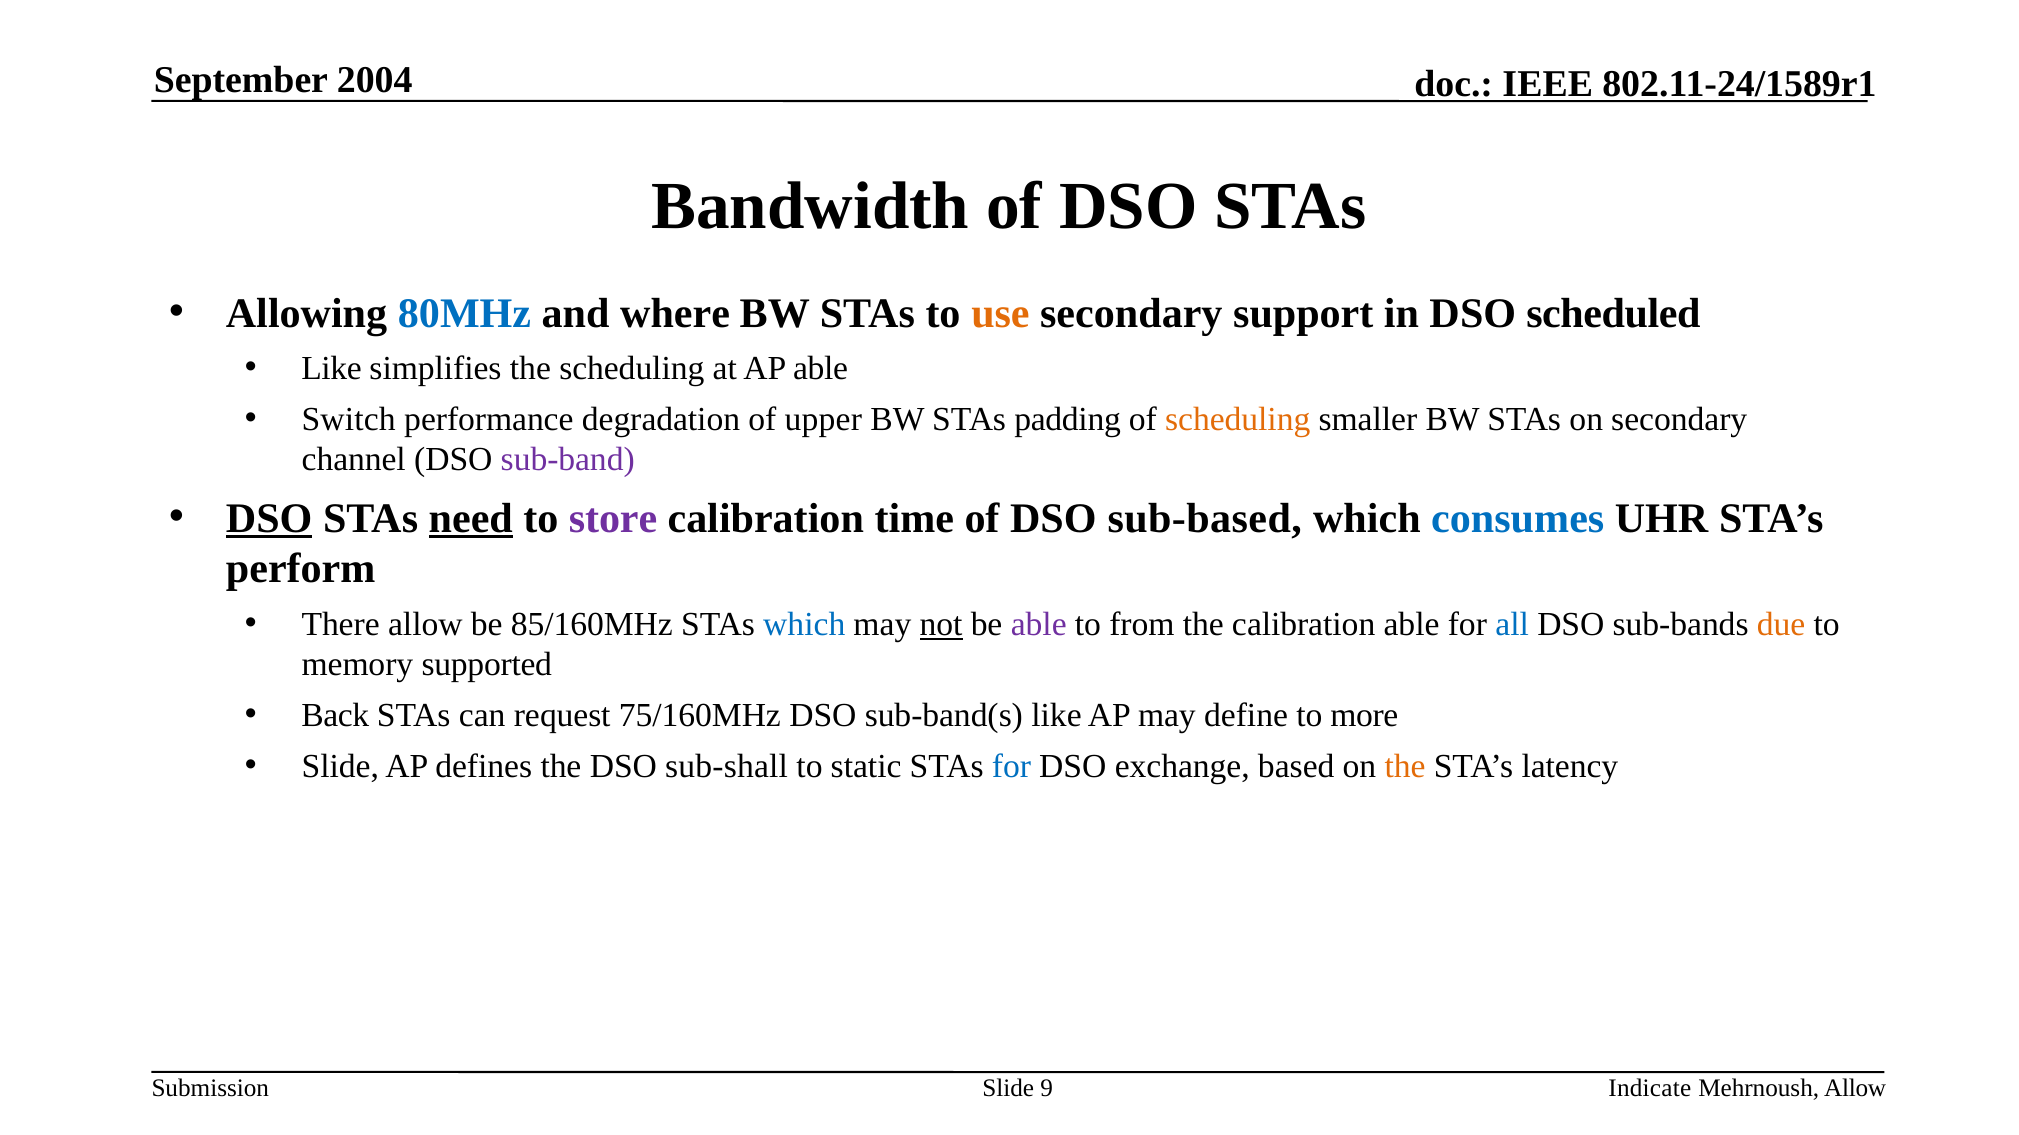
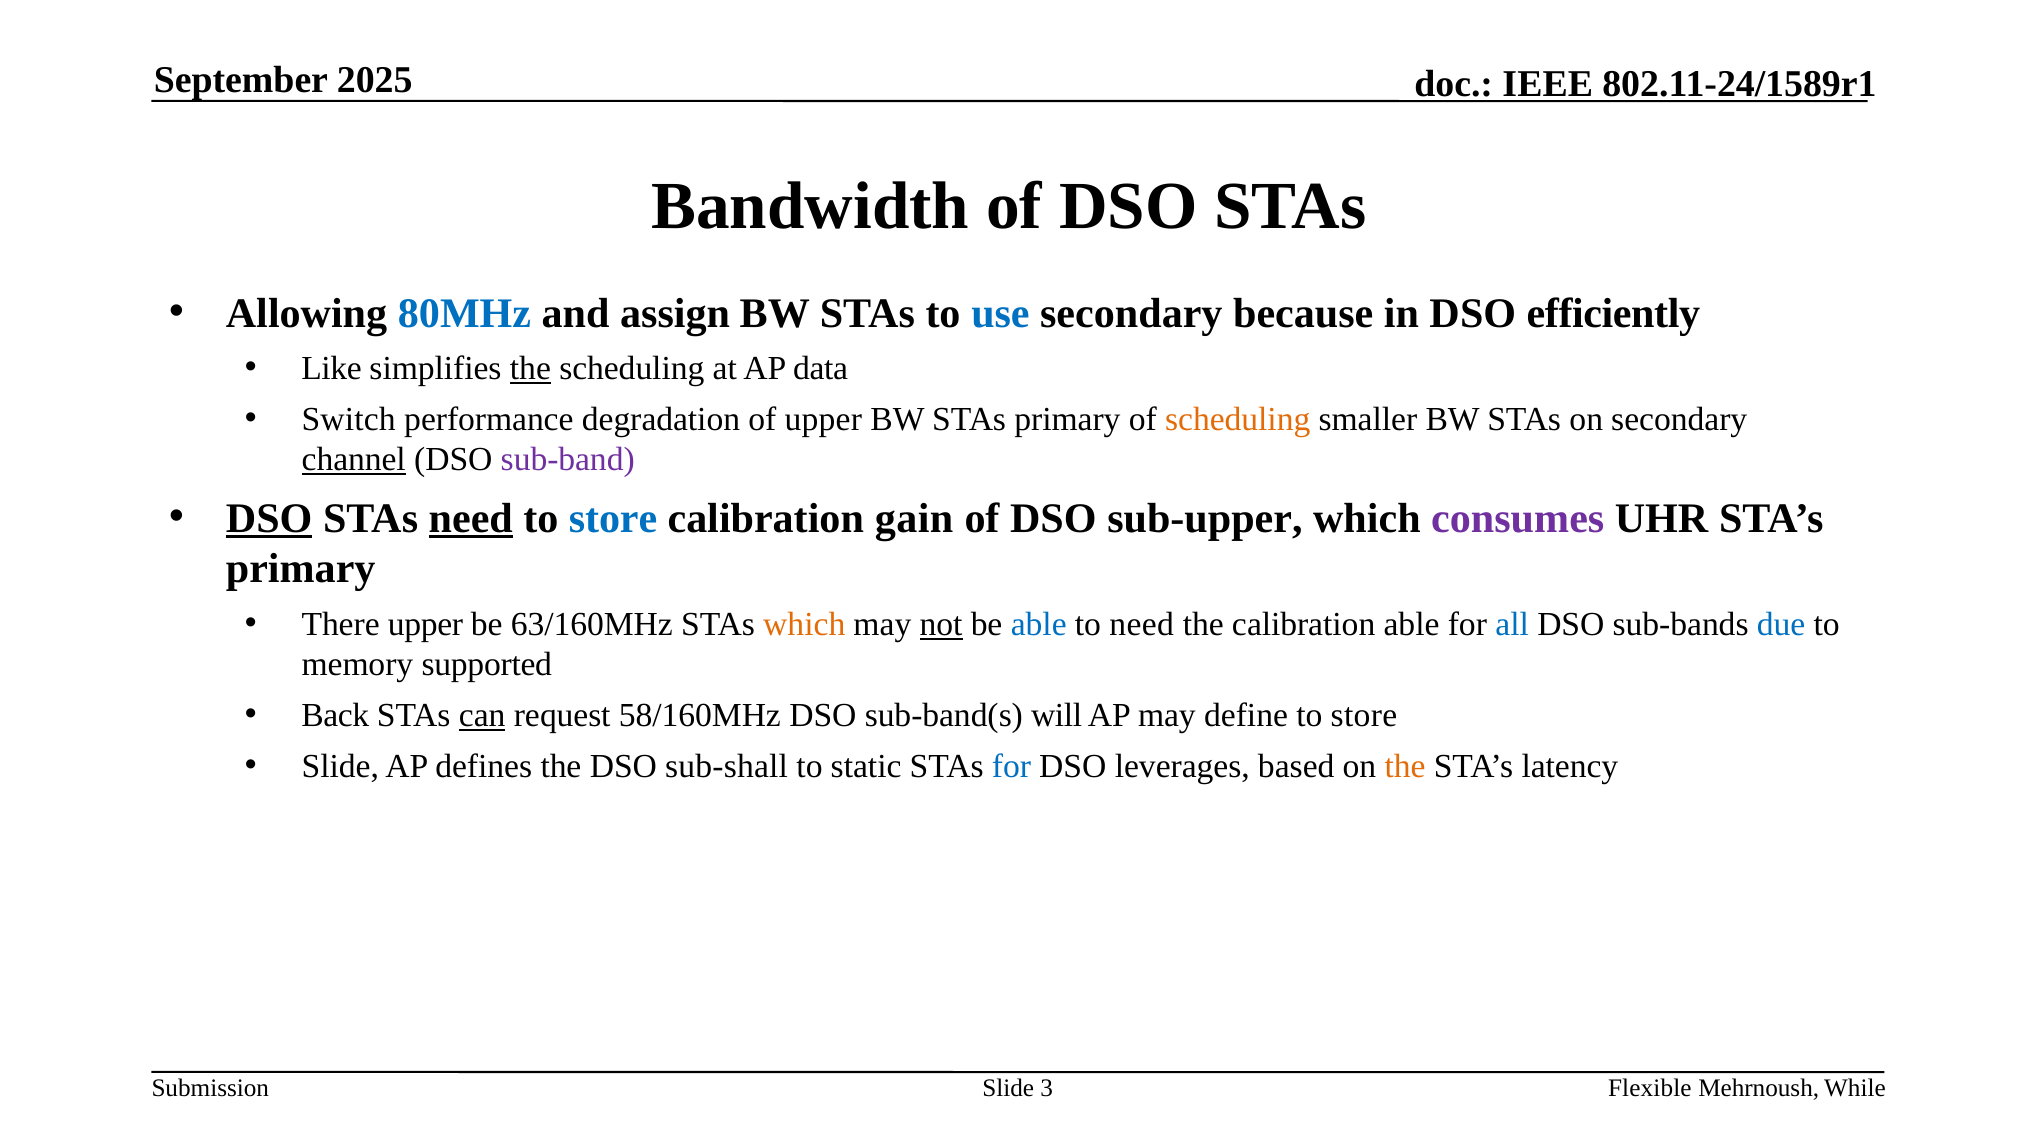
2004: 2004 -> 2025 (375, 80)
where: where -> assign (675, 313)
use colour: orange -> blue (1000, 313)
support: support -> because (1303, 313)
scheduled: scheduled -> efficiently (1613, 313)
the underline: none -> present (530, 369)
AP able: able -> data (821, 369)
STAs padding: padding -> primary (1067, 420)
channel underline: none -> present (354, 460)
store colour: purple -> blue (613, 519)
time: time -> gain (914, 519)
sub-based: sub-based -> sub-upper (1205, 519)
consumes colour: blue -> purple (1518, 519)
perform: perform -> primary (301, 569)
There allow: allow -> upper (426, 624)
85/160MHz: 85/160MHz -> 63/160MHz (592, 624)
which colour: blue -> orange (804, 624)
able colour: purple -> blue (1039, 624)
to from: from -> need (1142, 624)
due colour: orange -> blue (1781, 624)
can underline: none -> present (482, 716)
75/160MHz: 75/160MHz -> 58/160MHz (700, 716)
sub-band(s like: like -> will (1057, 716)
more: more -> store (1364, 716)
exchange: exchange -> leverages (1182, 767)
9: 9 -> 3 (1047, 1089)
Indicate: Indicate -> Flexible (1650, 1089)
Mehrnoush Allow: Allow -> While (1855, 1089)
